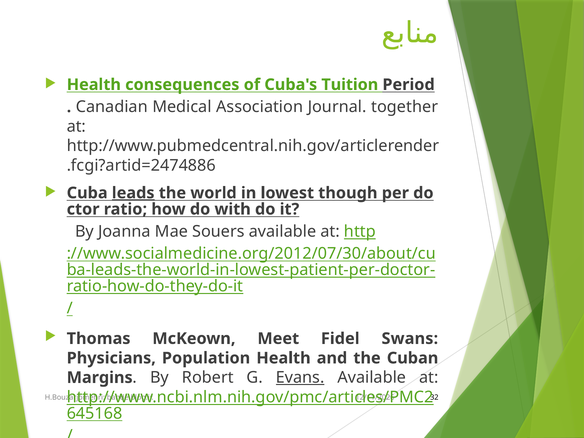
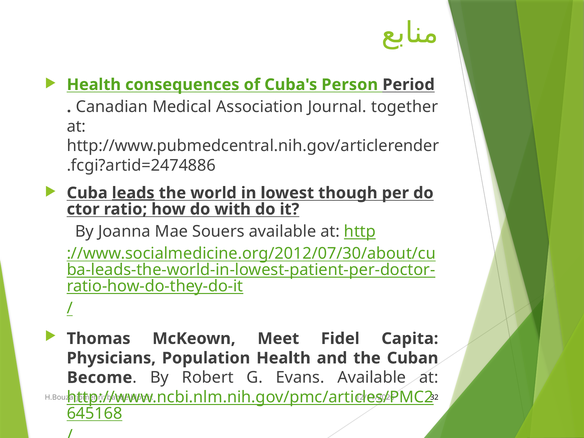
Tuition: Tuition -> Person (350, 85)
Swans: Swans -> Capita (410, 339)
Margins: Margins -> Become (100, 378)
Evans underline: present -> none (300, 378)
